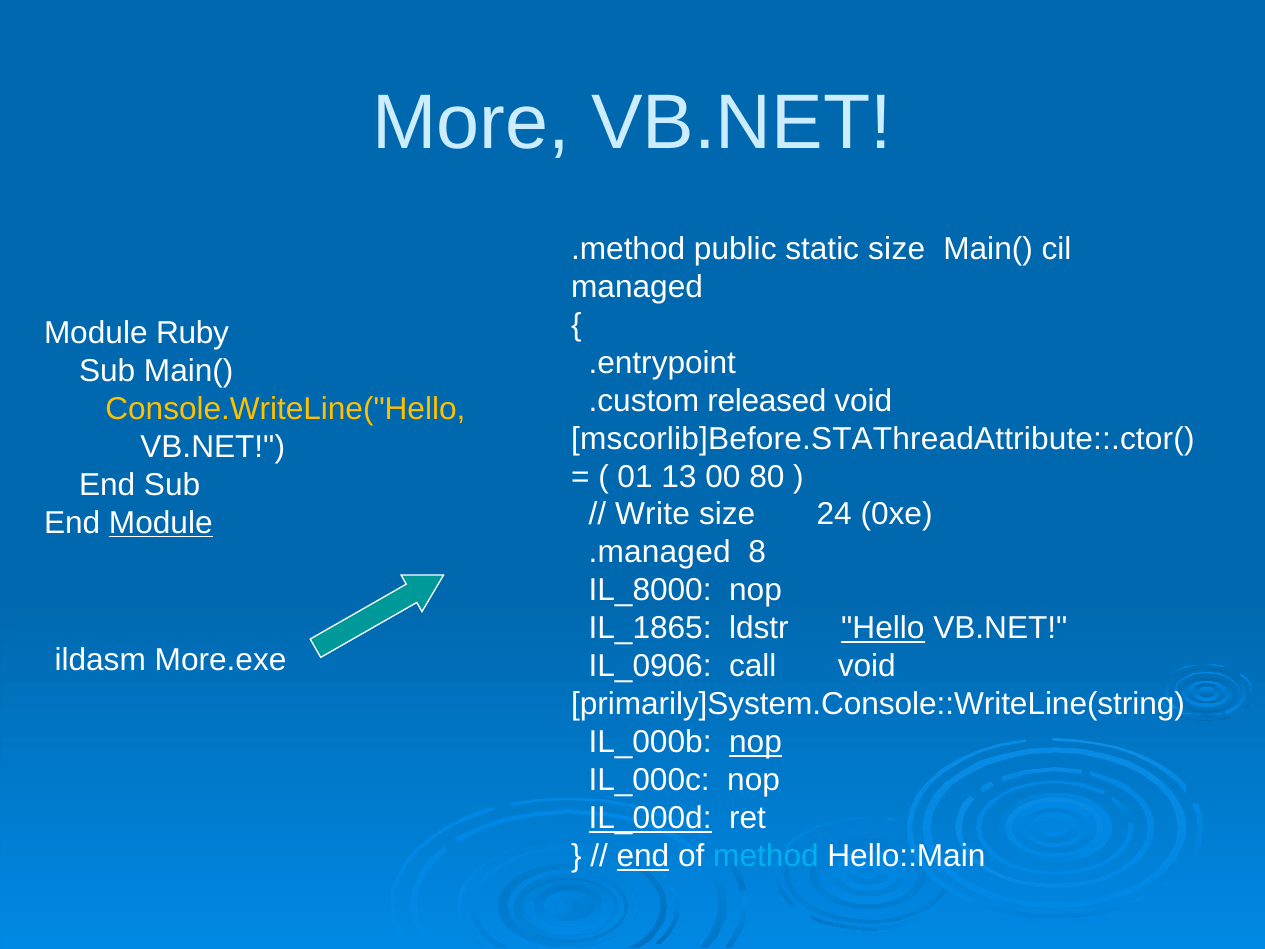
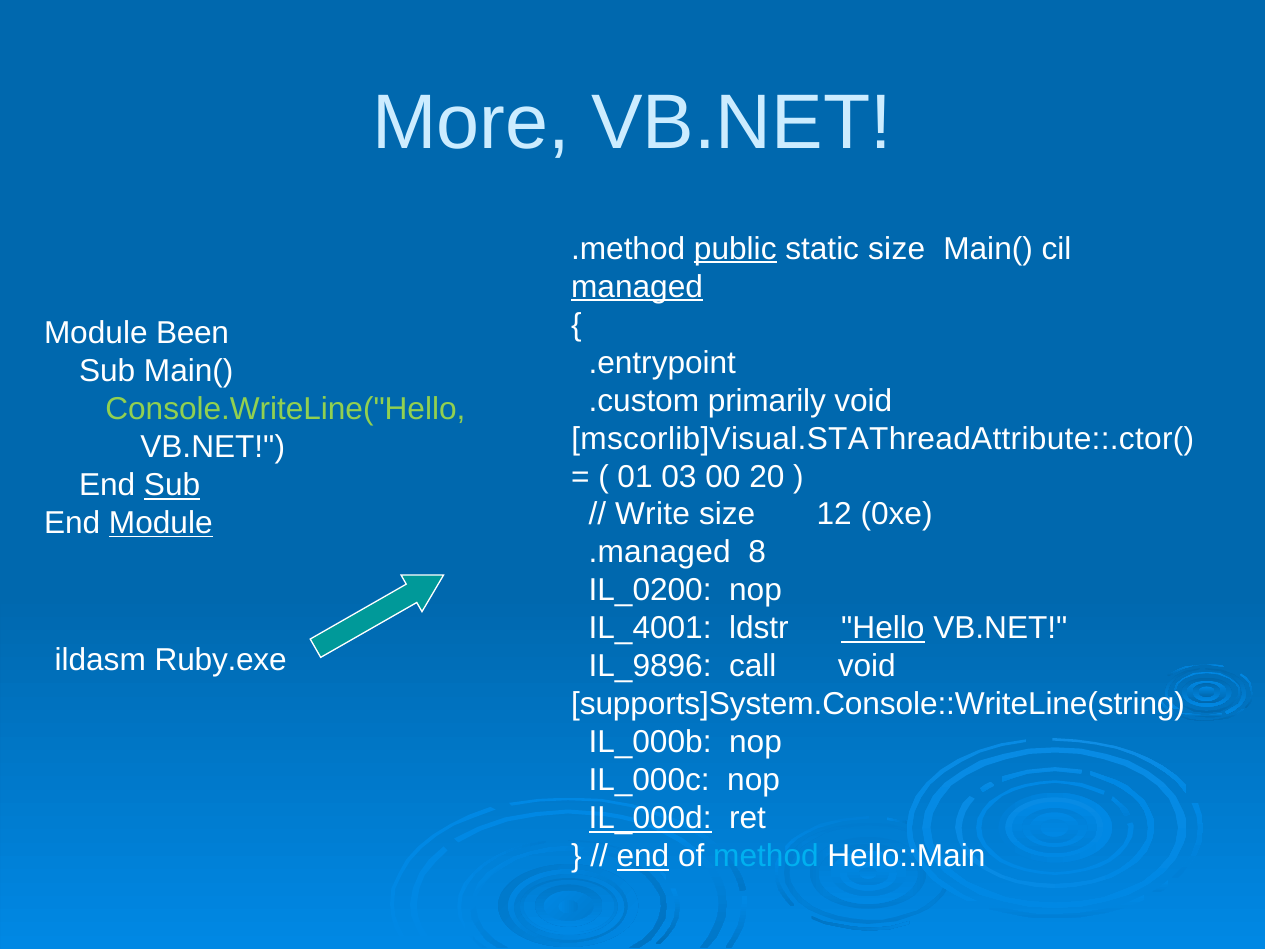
public underline: none -> present (735, 249)
managed underline: none -> present (637, 287)
Ruby: Ruby -> Been (193, 333)
released: released -> primarily (767, 401)
Console.WriteLine("Hello colour: yellow -> light green (285, 409)
mscorlib]Before.STAThreadAttribute::.ctor(: mscorlib]Before.STAThreadAttribute::.ctor( -> mscorlib]Visual.STAThreadAttribute::.ctor( (883, 438)
13: 13 -> 03 (679, 476)
80: 80 -> 20 (767, 476)
Sub underline: none -> present (172, 485)
24: 24 -> 12 (834, 514)
IL_8000: IL_8000 -> IL_0200 (650, 590)
IL_1865: IL_1865 -> IL_4001 (650, 628)
More.exe: More.exe -> Ruby.exe (221, 660)
IL_0906: IL_0906 -> IL_9896 (650, 666)
primarily]System.Console::WriteLine(string: primarily]System.Console::WriteLine(string -> supports]System.Console::WriteLine(string (878, 704)
nop underline: present -> none (755, 742)
